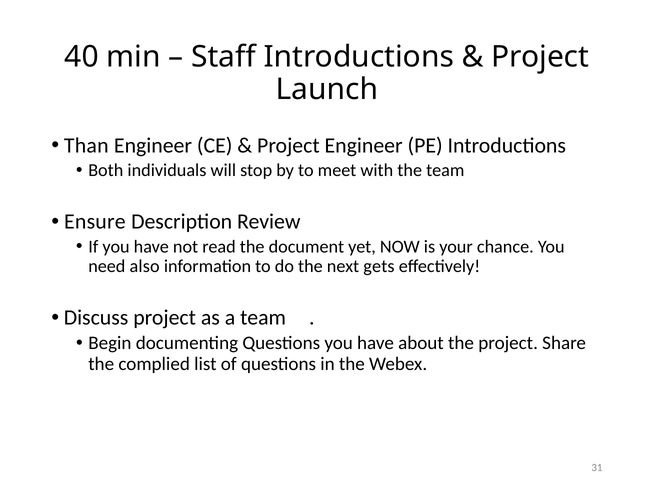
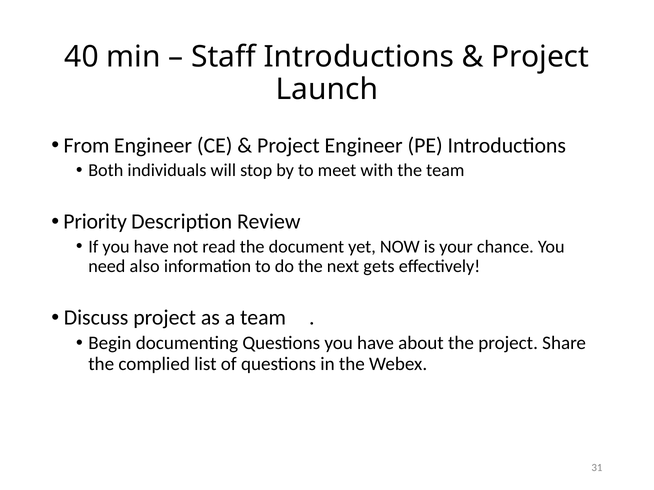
Than: Than -> From (87, 145)
Ensure: Ensure -> Priority (95, 222)
